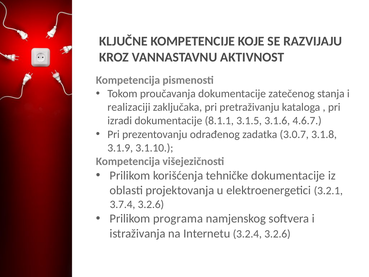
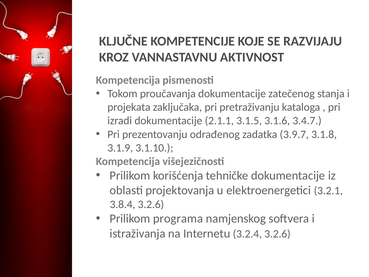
realizaciji: realizaciji -> projekata (129, 107)
8.1.1: 8.1.1 -> 2.1.1 (219, 121)
4.6.7: 4.6.7 -> 3.4.7 (307, 121)
3.0.7: 3.0.7 -> 3.9.7 (294, 134)
3.7.4: 3.7.4 -> 3.8.4 (122, 204)
